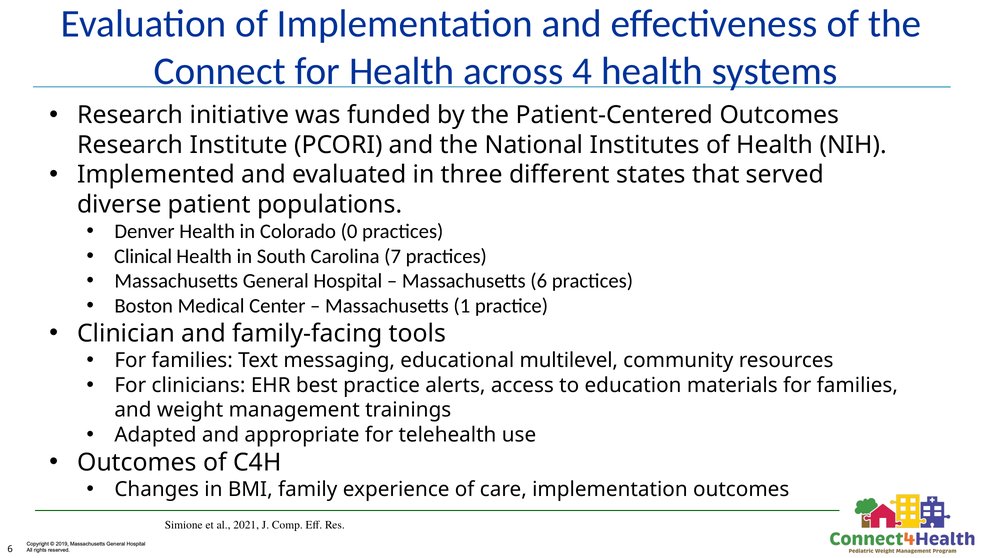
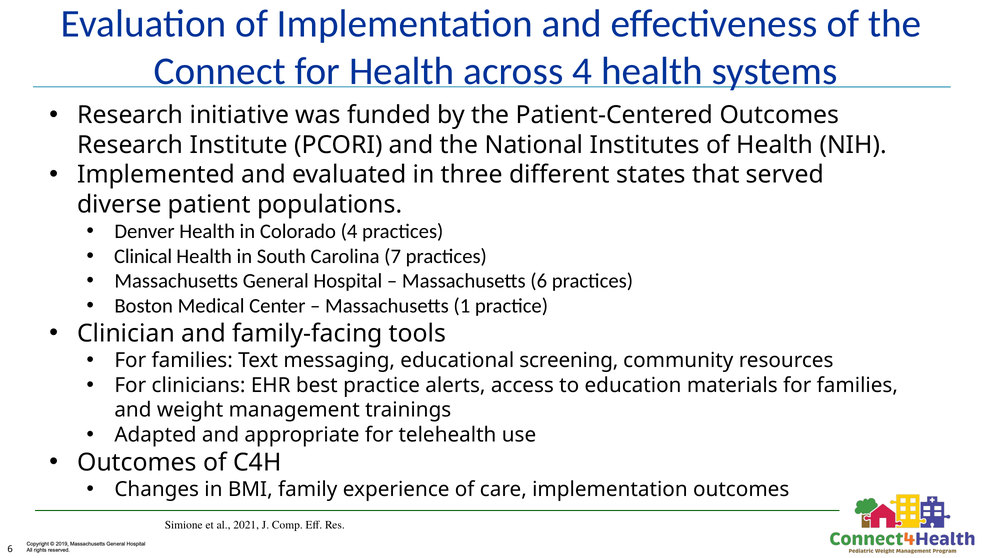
Colorado 0: 0 -> 4 (349, 232)
multilevel: multilevel -> screening (569, 361)
